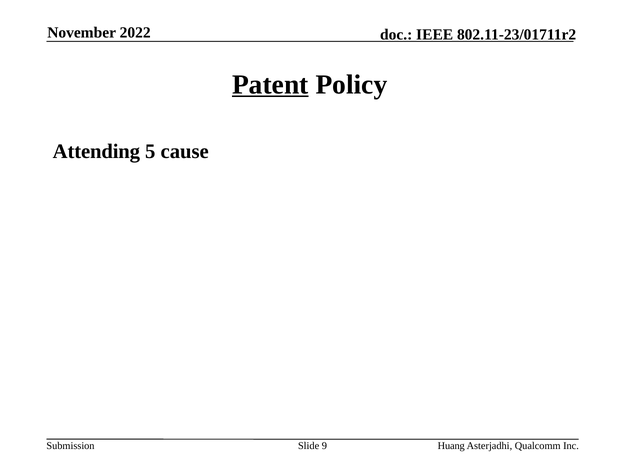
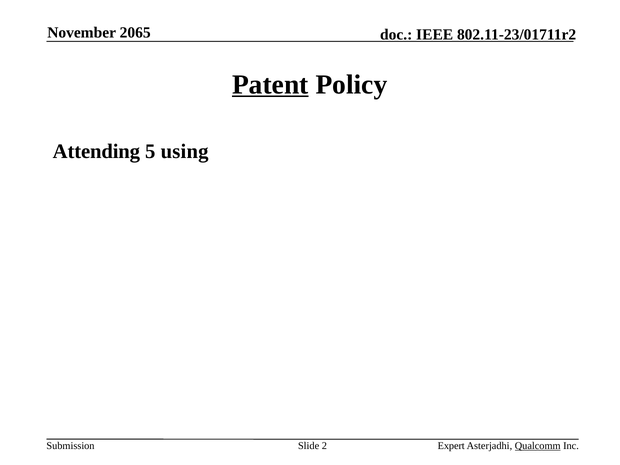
2022: 2022 -> 2065 (135, 33)
cause: cause -> using (185, 151)
9: 9 -> 2 (324, 446)
Huang: Huang -> Expert (451, 446)
Qualcomm underline: none -> present (538, 446)
